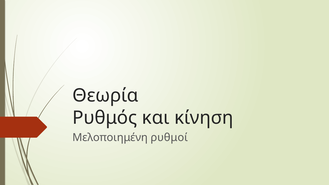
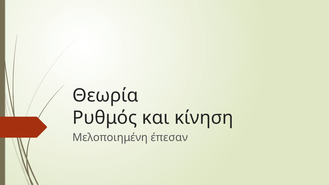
ρυθμοί: ρυθμοί -> έπεσαν (169, 138)
